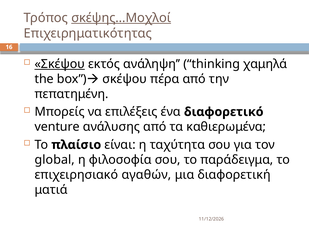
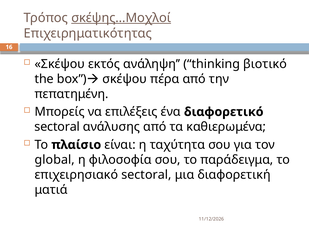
Σκέψου underline: present -> none (60, 64)
χαμηλά: χαμηλά -> βιοτικό (265, 64)
venture: venture -> sectoral (57, 127)
επιχειρησιακό αγαθών: αγαθών -> sectoral (146, 175)
